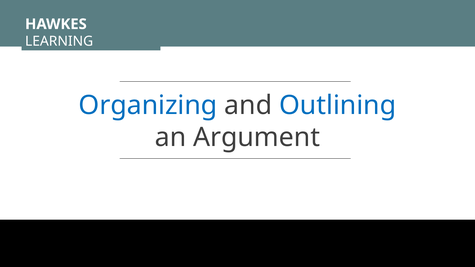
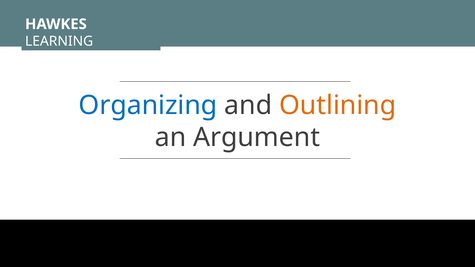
Outlining colour: blue -> orange (338, 105)
